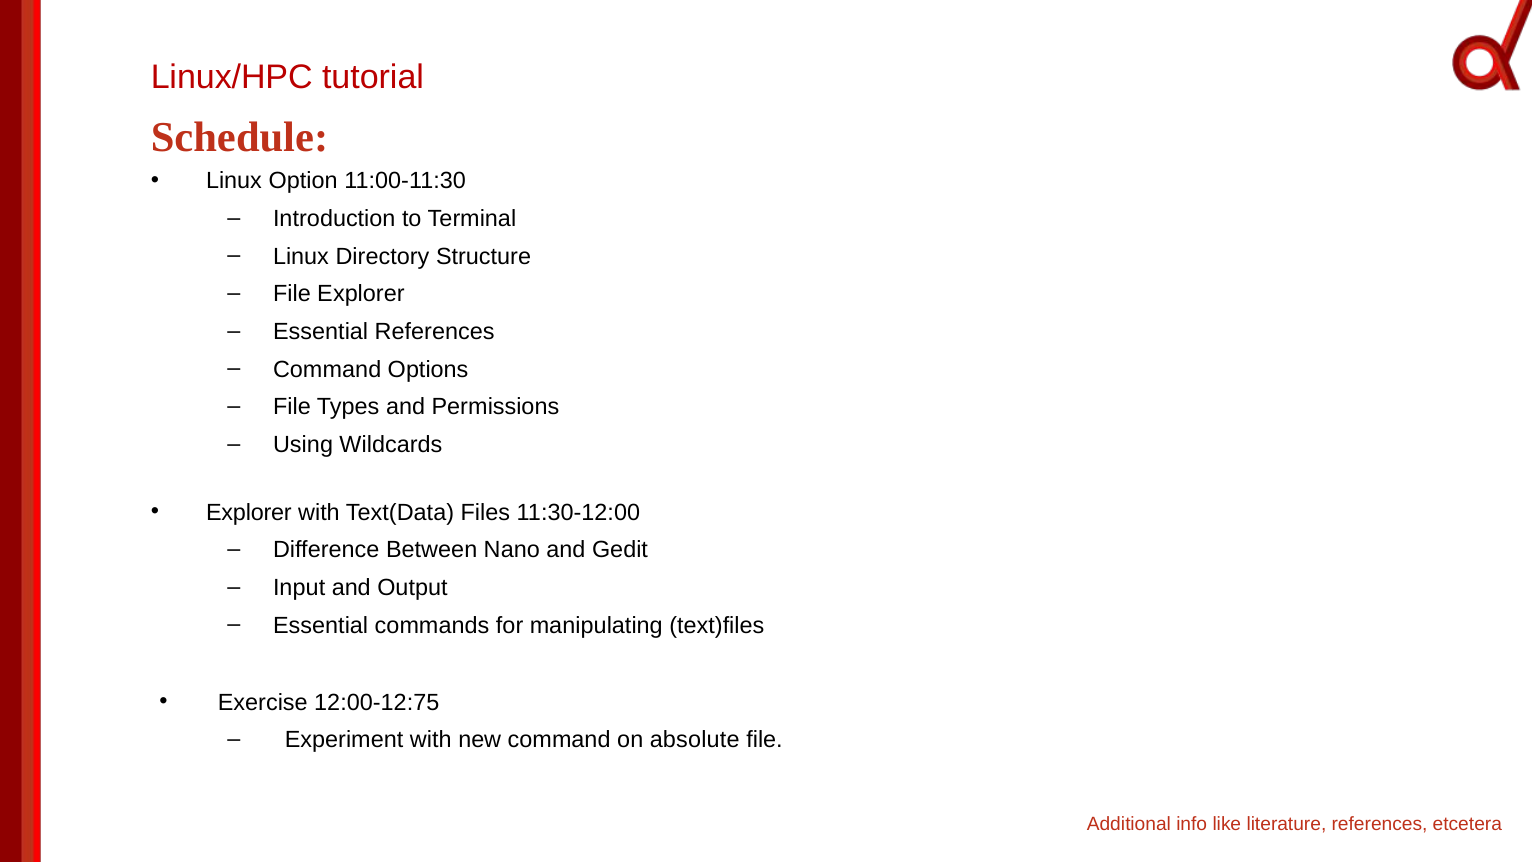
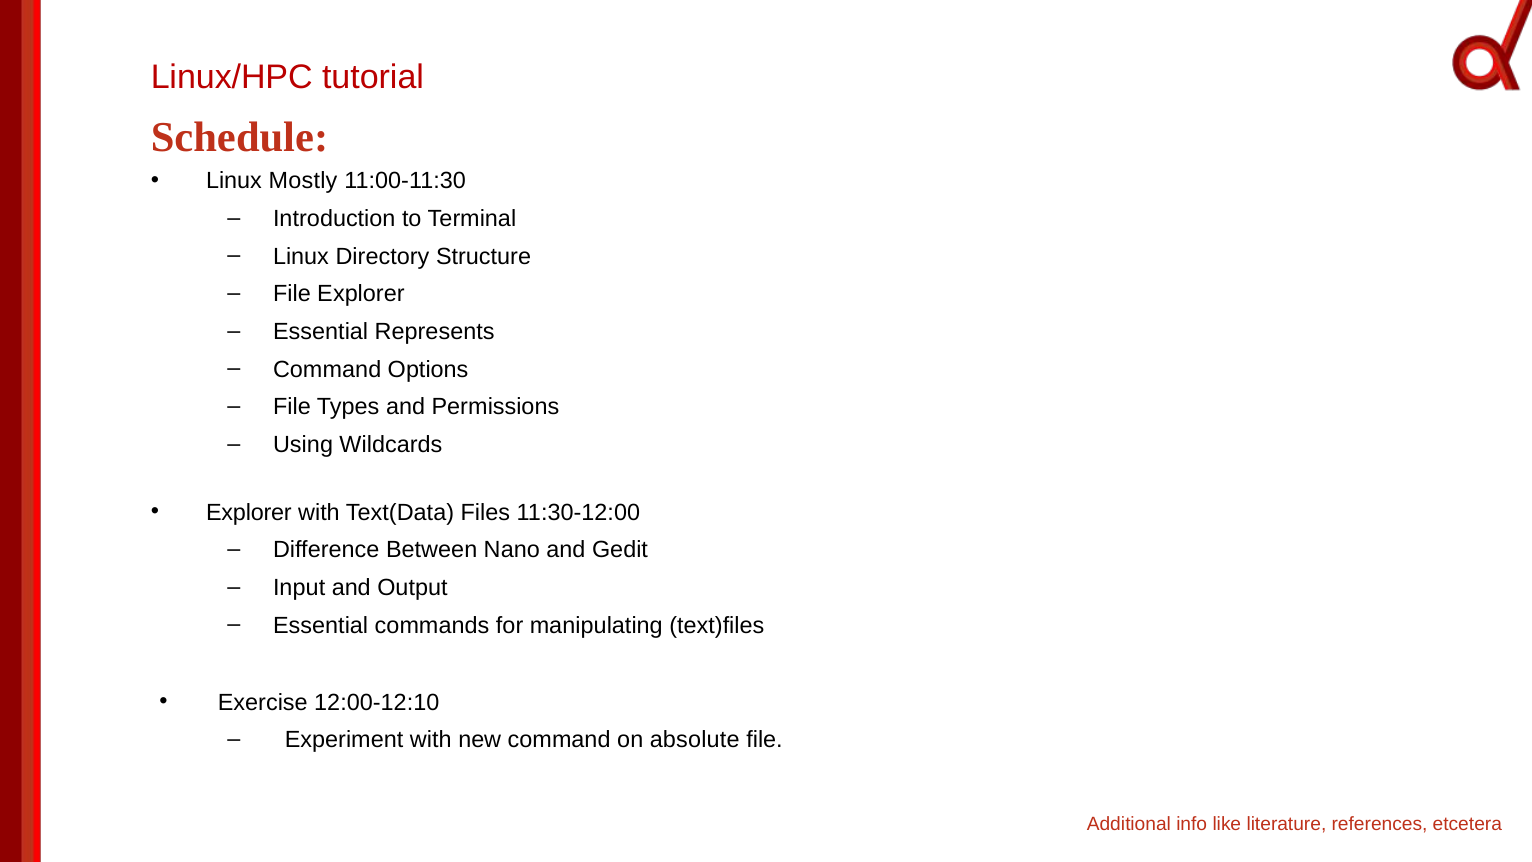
Option: Option -> Mostly (303, 181)
Essential References: References -> Represents (435, 332)
12:00-12:75: 12:00-12:75 -> 12:00-12:10 (377, 702)
